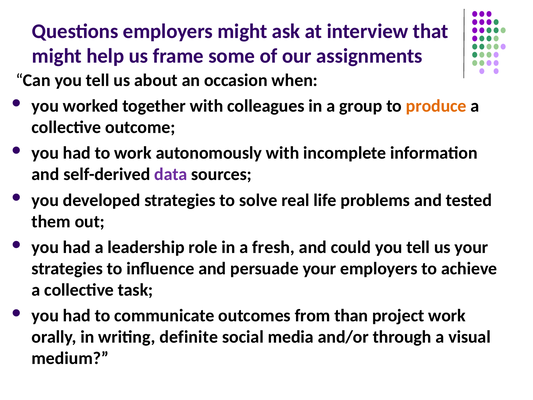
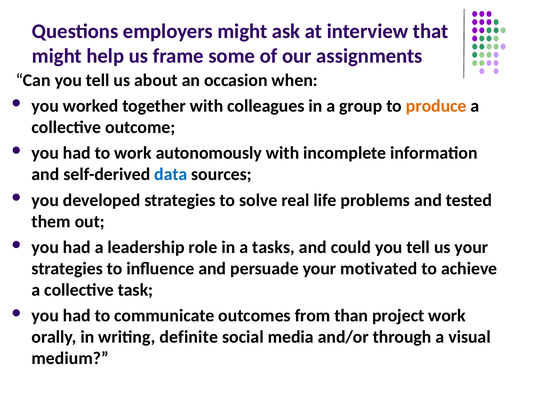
data colour: purple -> blue (171, 174)
fresh: fresh -> tasks (273, 247)
your employers: employers -> motivated (379, 268)
